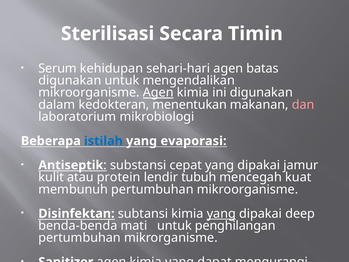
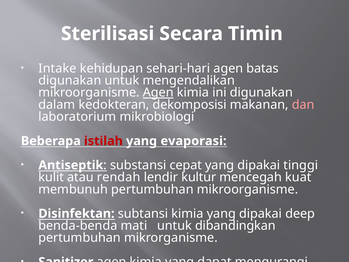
Serum: Serum -> Intake (57, 68)
menentukan: menentukan -> dekomposisi (190, 105)
istilah colour: blue -> red (103, 141)
jamur: jamur -> tinggi (301, 165)
protein: protein -> rendah (119, 177)
tubuh: tubuh -> kultur (199, 177)
yang underline: present -> none (221, 213)
penghilangan: penghilangan -> dibandingkan (235, 225)
